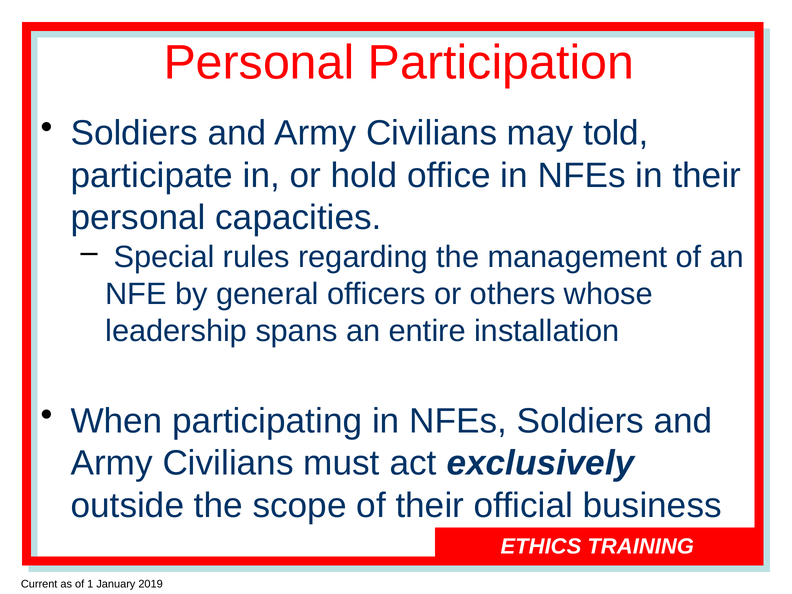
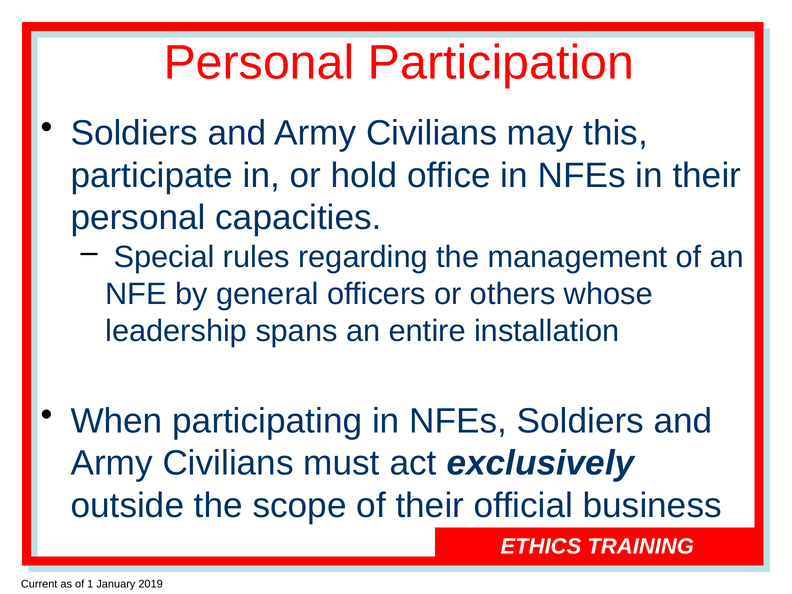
told: told -> this (616, 133)
